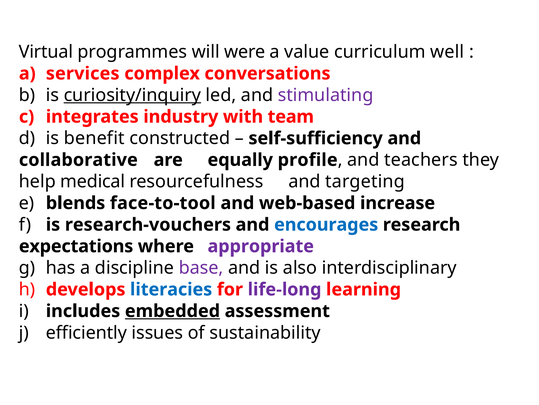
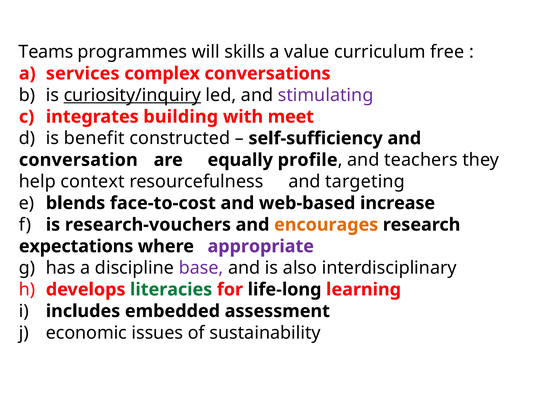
Virtual: Virtual -> Teams (46, 52)
were: were -> skills (245, 52)
well: well -> free (447, 52)
industry: industry -> building (181, 117)
team: team -> meet (291, 117)
collaborative: collaborative -> conversation (78, 160)
medical: medical -> context (93, 181)
face-to-tool: face-to-tool -> face-to-cost (163, 203)
encourages colour: blue -> orange (326, 224)
literacies colour: blue -> green (171, 289)
life-long colour: purple -> black (285, 289)
embedded underline: present -> none (172, 311)
efficiently: efficiently -> economic (86, 332)
